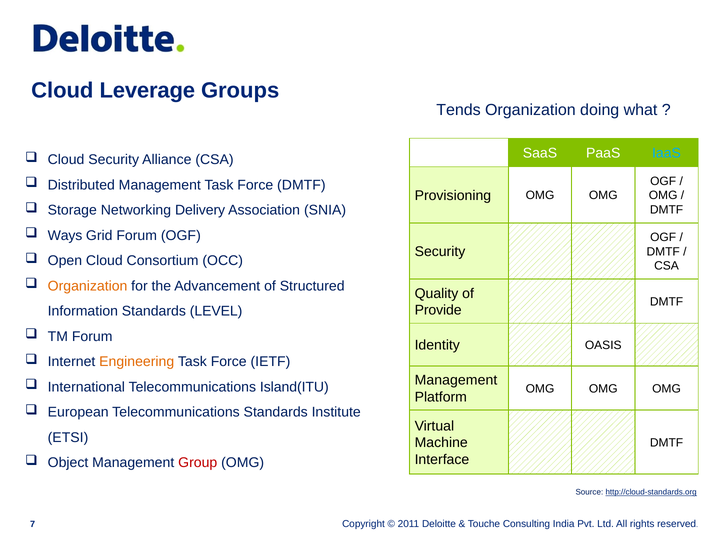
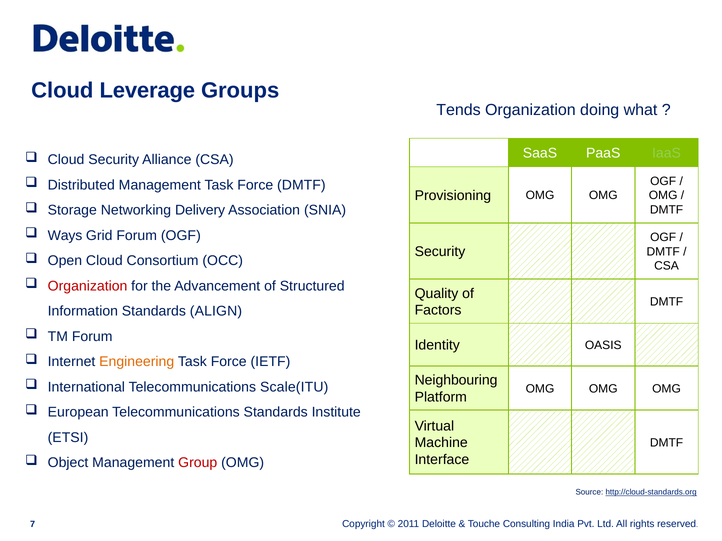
IaaS colour: light blue -> light green (667, 153)
Organization colour: orange -> red (88, 286)
Provide: Provide -> Factors (438, 310)
LEVEL: LEVEL -> ALIGN (216, 312)
Management: Management -> Neighbouring (456, 381)
Island(ITU: Island(ITU -> Scale(ITU (294, 387)
